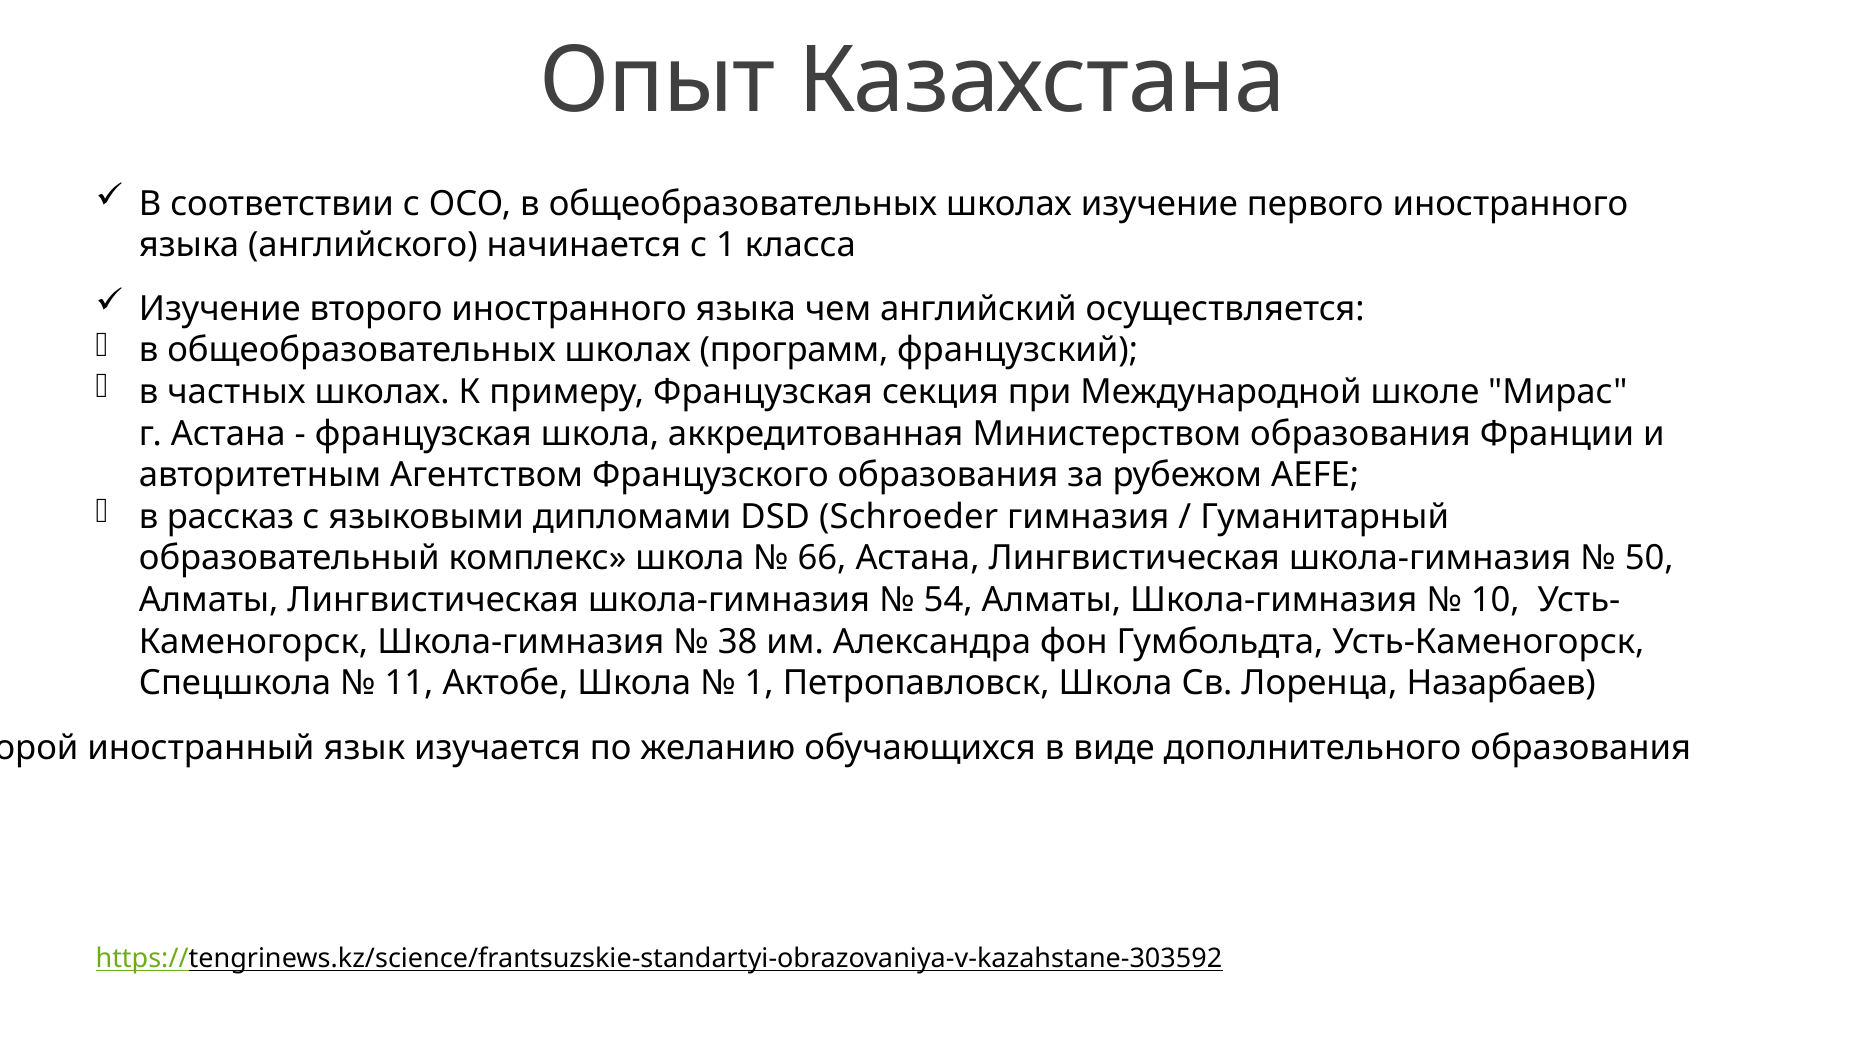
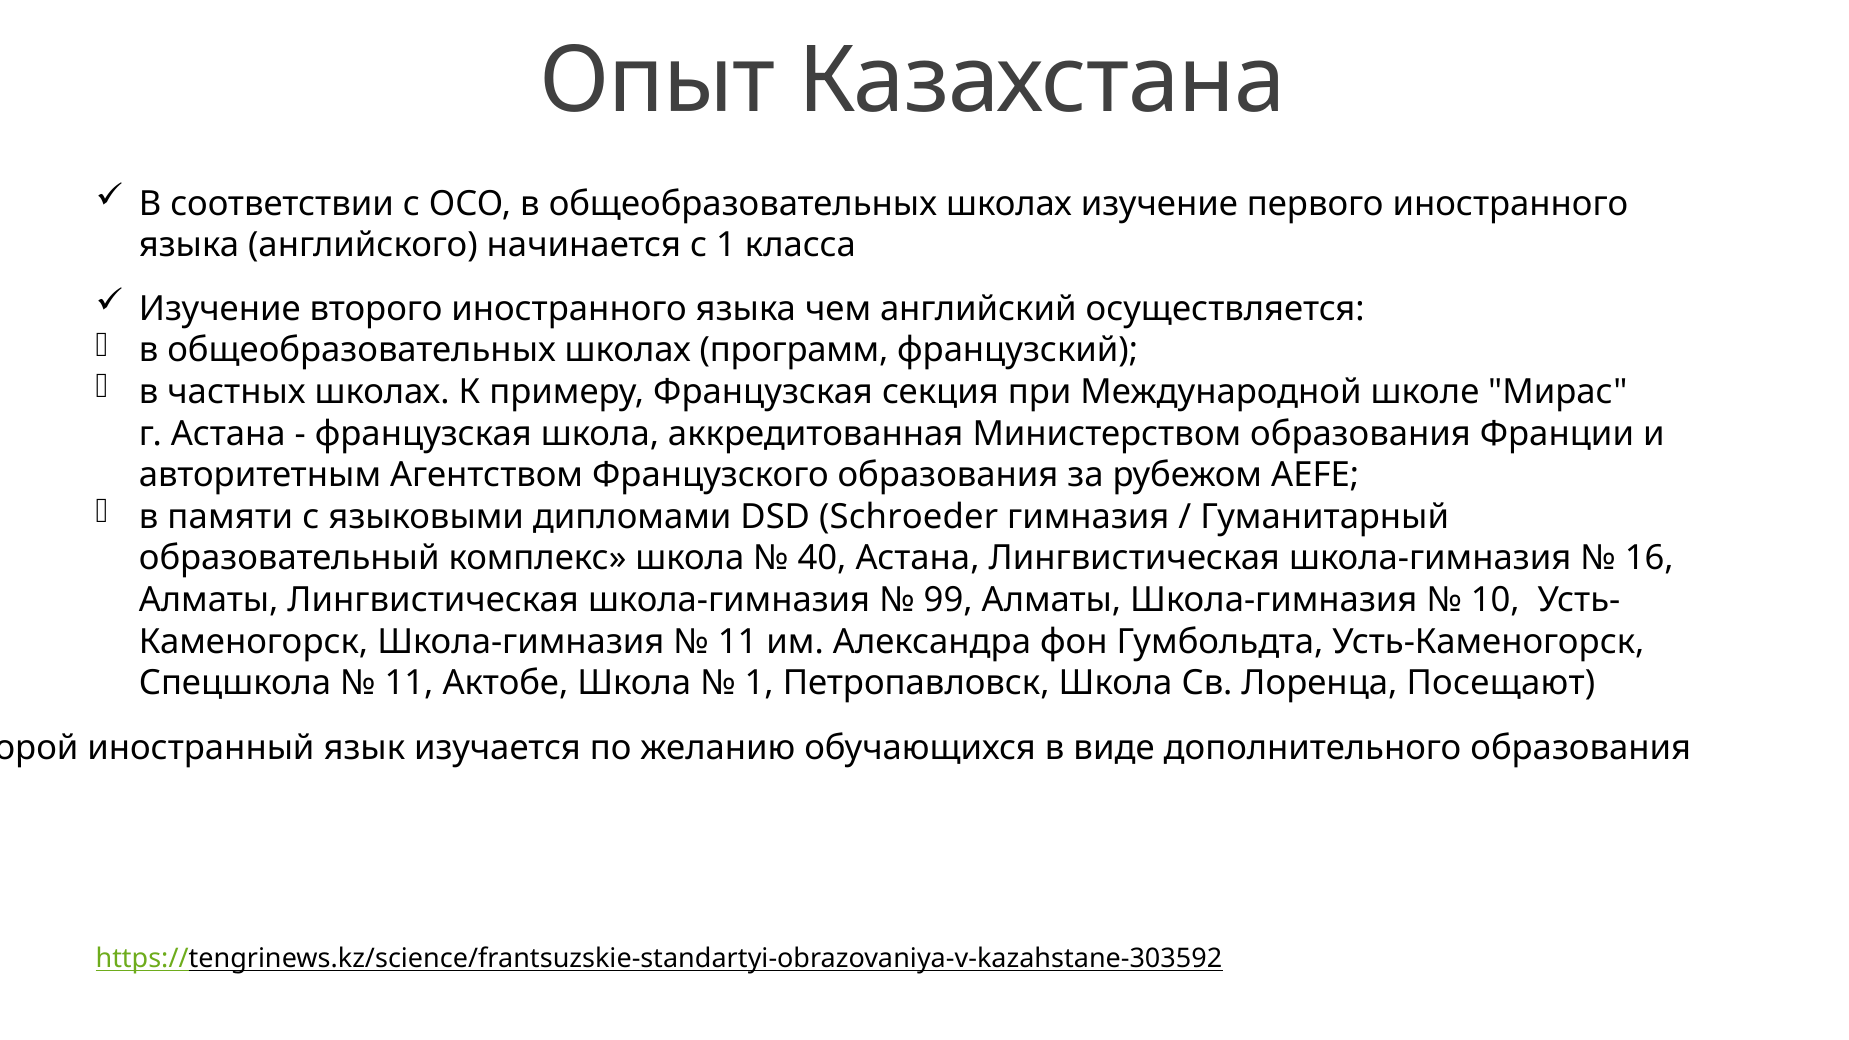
рассказ: рассказ -> памяти (230, 517)
66: 66 -> 40 (822, 559)
50: 50 -> 16 (1649, 559)
54: 54 -> 99 (948, 600)
38: 38 -> 11 (738, 642)
Назарбаев: Назарбаев -> Посещают (1501, 683)
